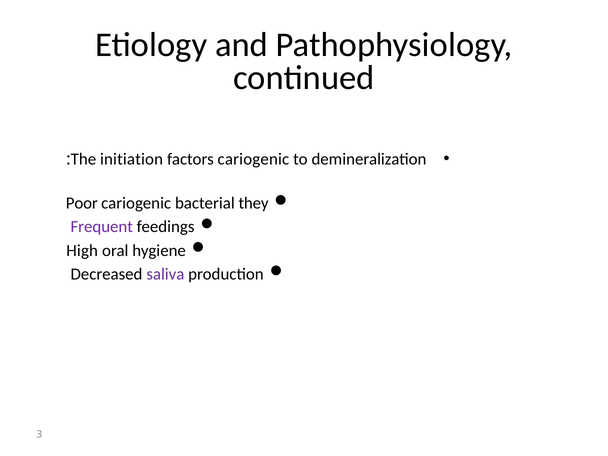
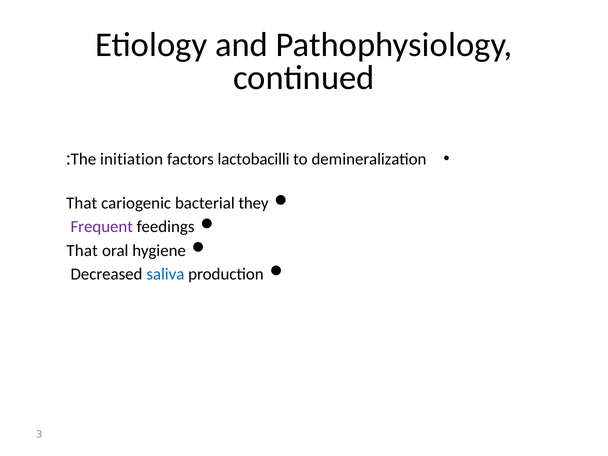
factors cariogenic: cariogenic -> lactobacilli (254, 159)
Poor: Poor -> That (82, 203)
High: High -> That (82, 250)
saliva colour: purple -> blue (165, 274)
